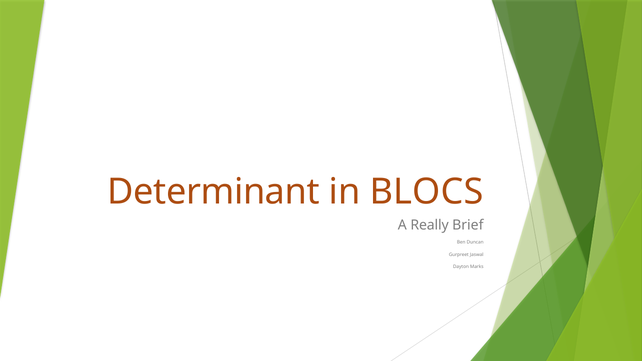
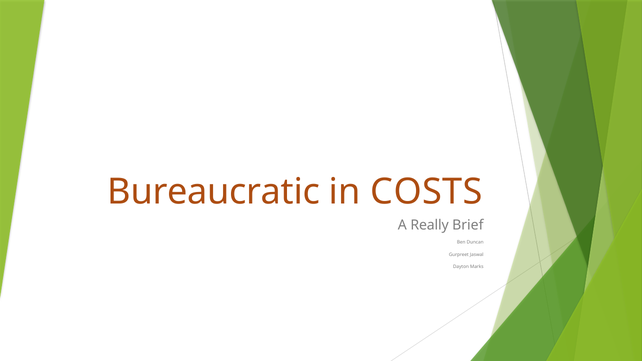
Determinant: Determinant -> Bureaucratic (214, 192)
BLOCS: BLOCS -> COSTS (426, 192)
